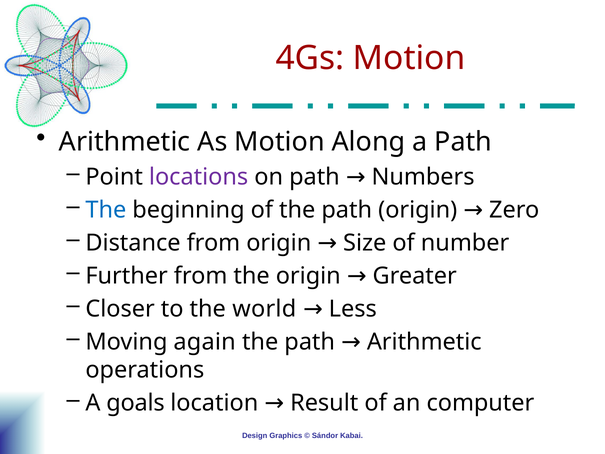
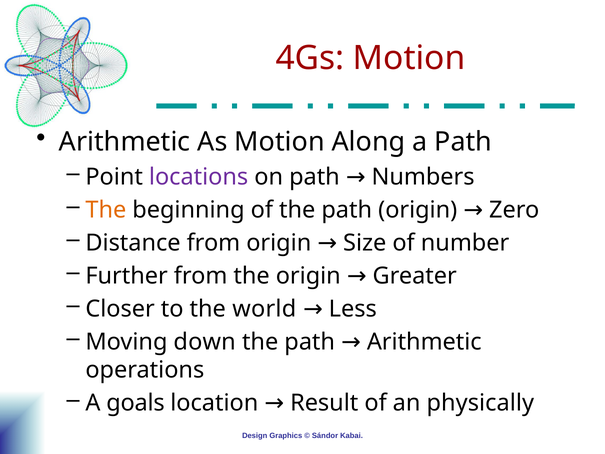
The colour: blue -> orange (106, 210)
again: again -> down (205, 342)
computer: computer -> physically (480, 403)
